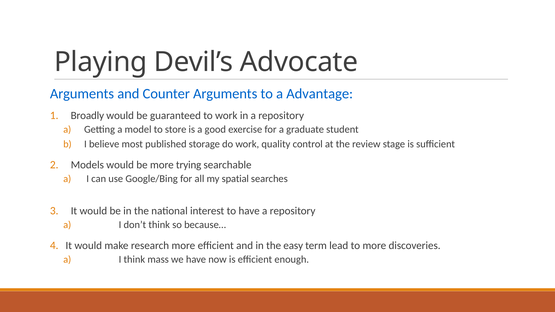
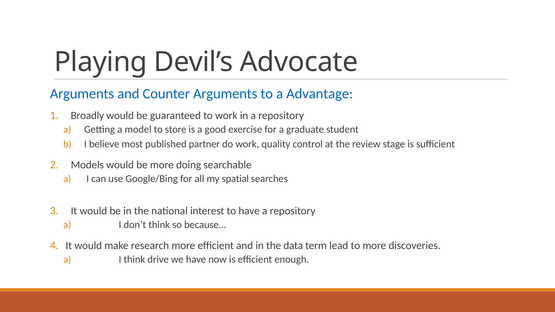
storage: storage -> partner (204, 144)
trying: trying -> doing (189, 165)
easy: easy -> data (293, 246)
mass: mass -> drive (158, 260)
